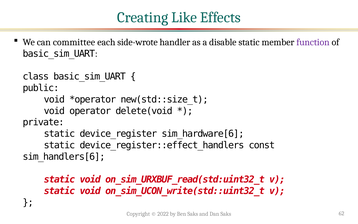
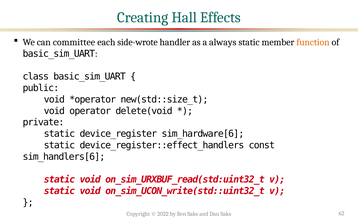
Like: Like -> Hall (184, 17)
disable: disable -> always (223, 42)
function colour: purple -> orange (313, 42)
